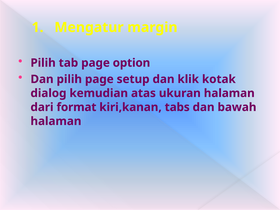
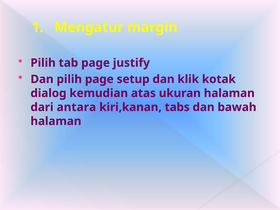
option: option -> justify (131, 63)
format: format -> antara (76, 107)
